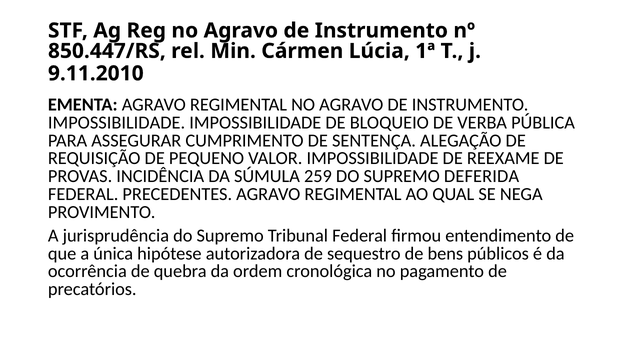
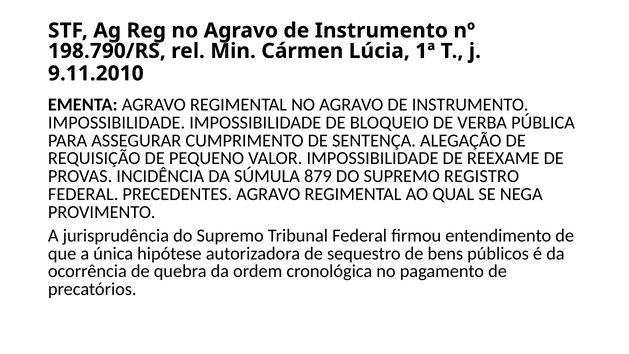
850.447/RS: 850.447/RS -> 198.790/RS (107, 51)
259: 259 -> 879 (318, 176)
DEFERIDA: DEFERIDA -> REGISTRO (482, 176)
